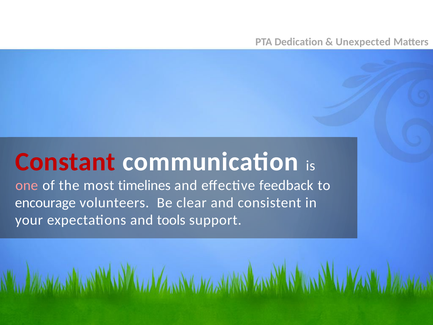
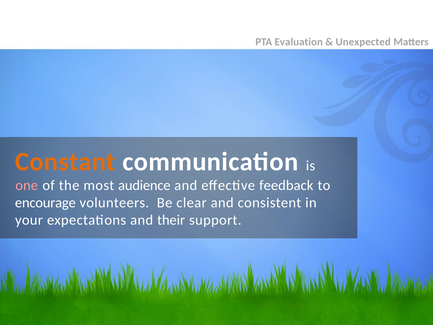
Dedication: Dedication -> Evaluation (299, 42)
Constant colour: red -> orange (65, 162)
timelines: timelines -> audience (144, 185)
tools: tools -> their (171, 220)
